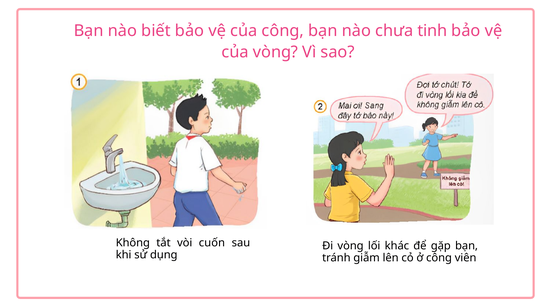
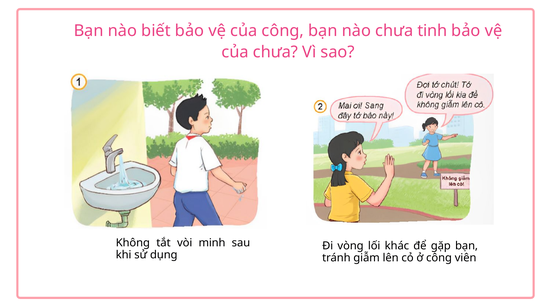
của vòng: vòng -> chưa (276, 52)
cuốn: cuốn -> minh (212, 243)
